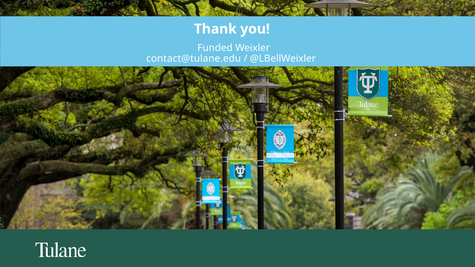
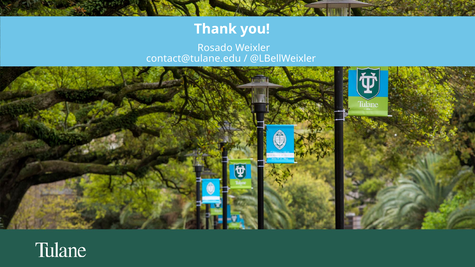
Funded: Funded -> Rosado (215, 48)
